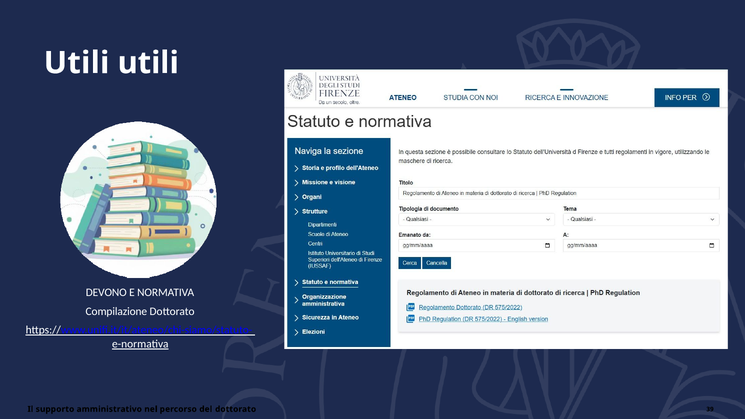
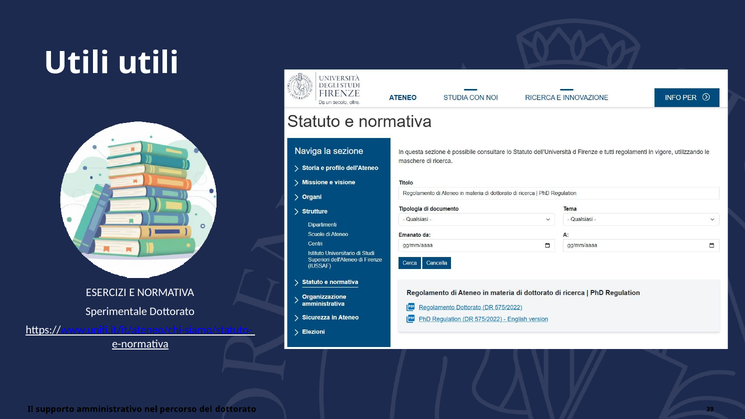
DEVONO: DEVONO -> ESERCIZI (106, 293)
Compilazione: Compilazione -> Sperimentale (116, 311)
